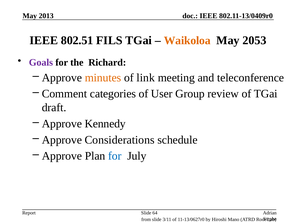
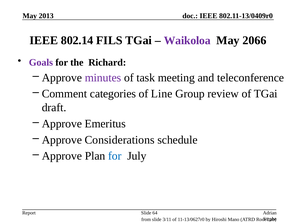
802.51: 802.51 -> 802.14 (77, 40)
Waikoloa colour: orange -> purple (187, 40)
2053: 2053 -> 2066 (254, 40)
minutes colour: orange -> purple (103, 78)
link: link -> task (146, 78)
User: User -> Line (162, 94)
Kennedy: Kennedy -> Emeritus (105, 124)
